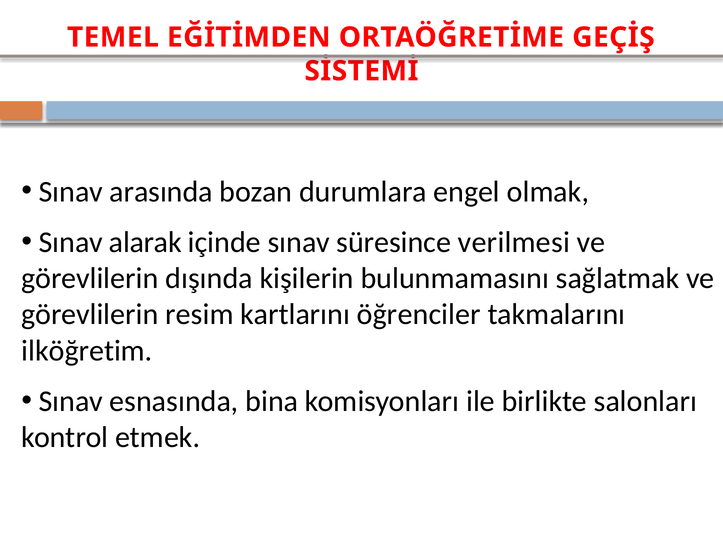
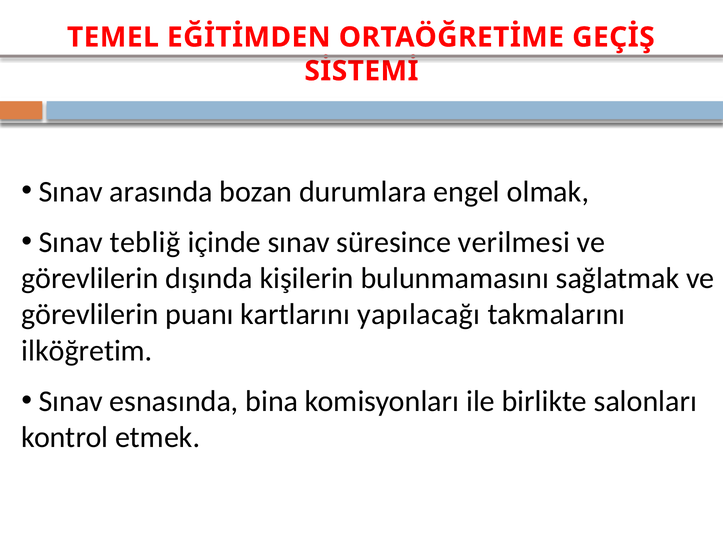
alarak: alarak -> tebliğ (145, 242)
resim: resim -> puanı (200, 315)
öğrenciler: öğrenciler -> yapılacağı (419, 315)
